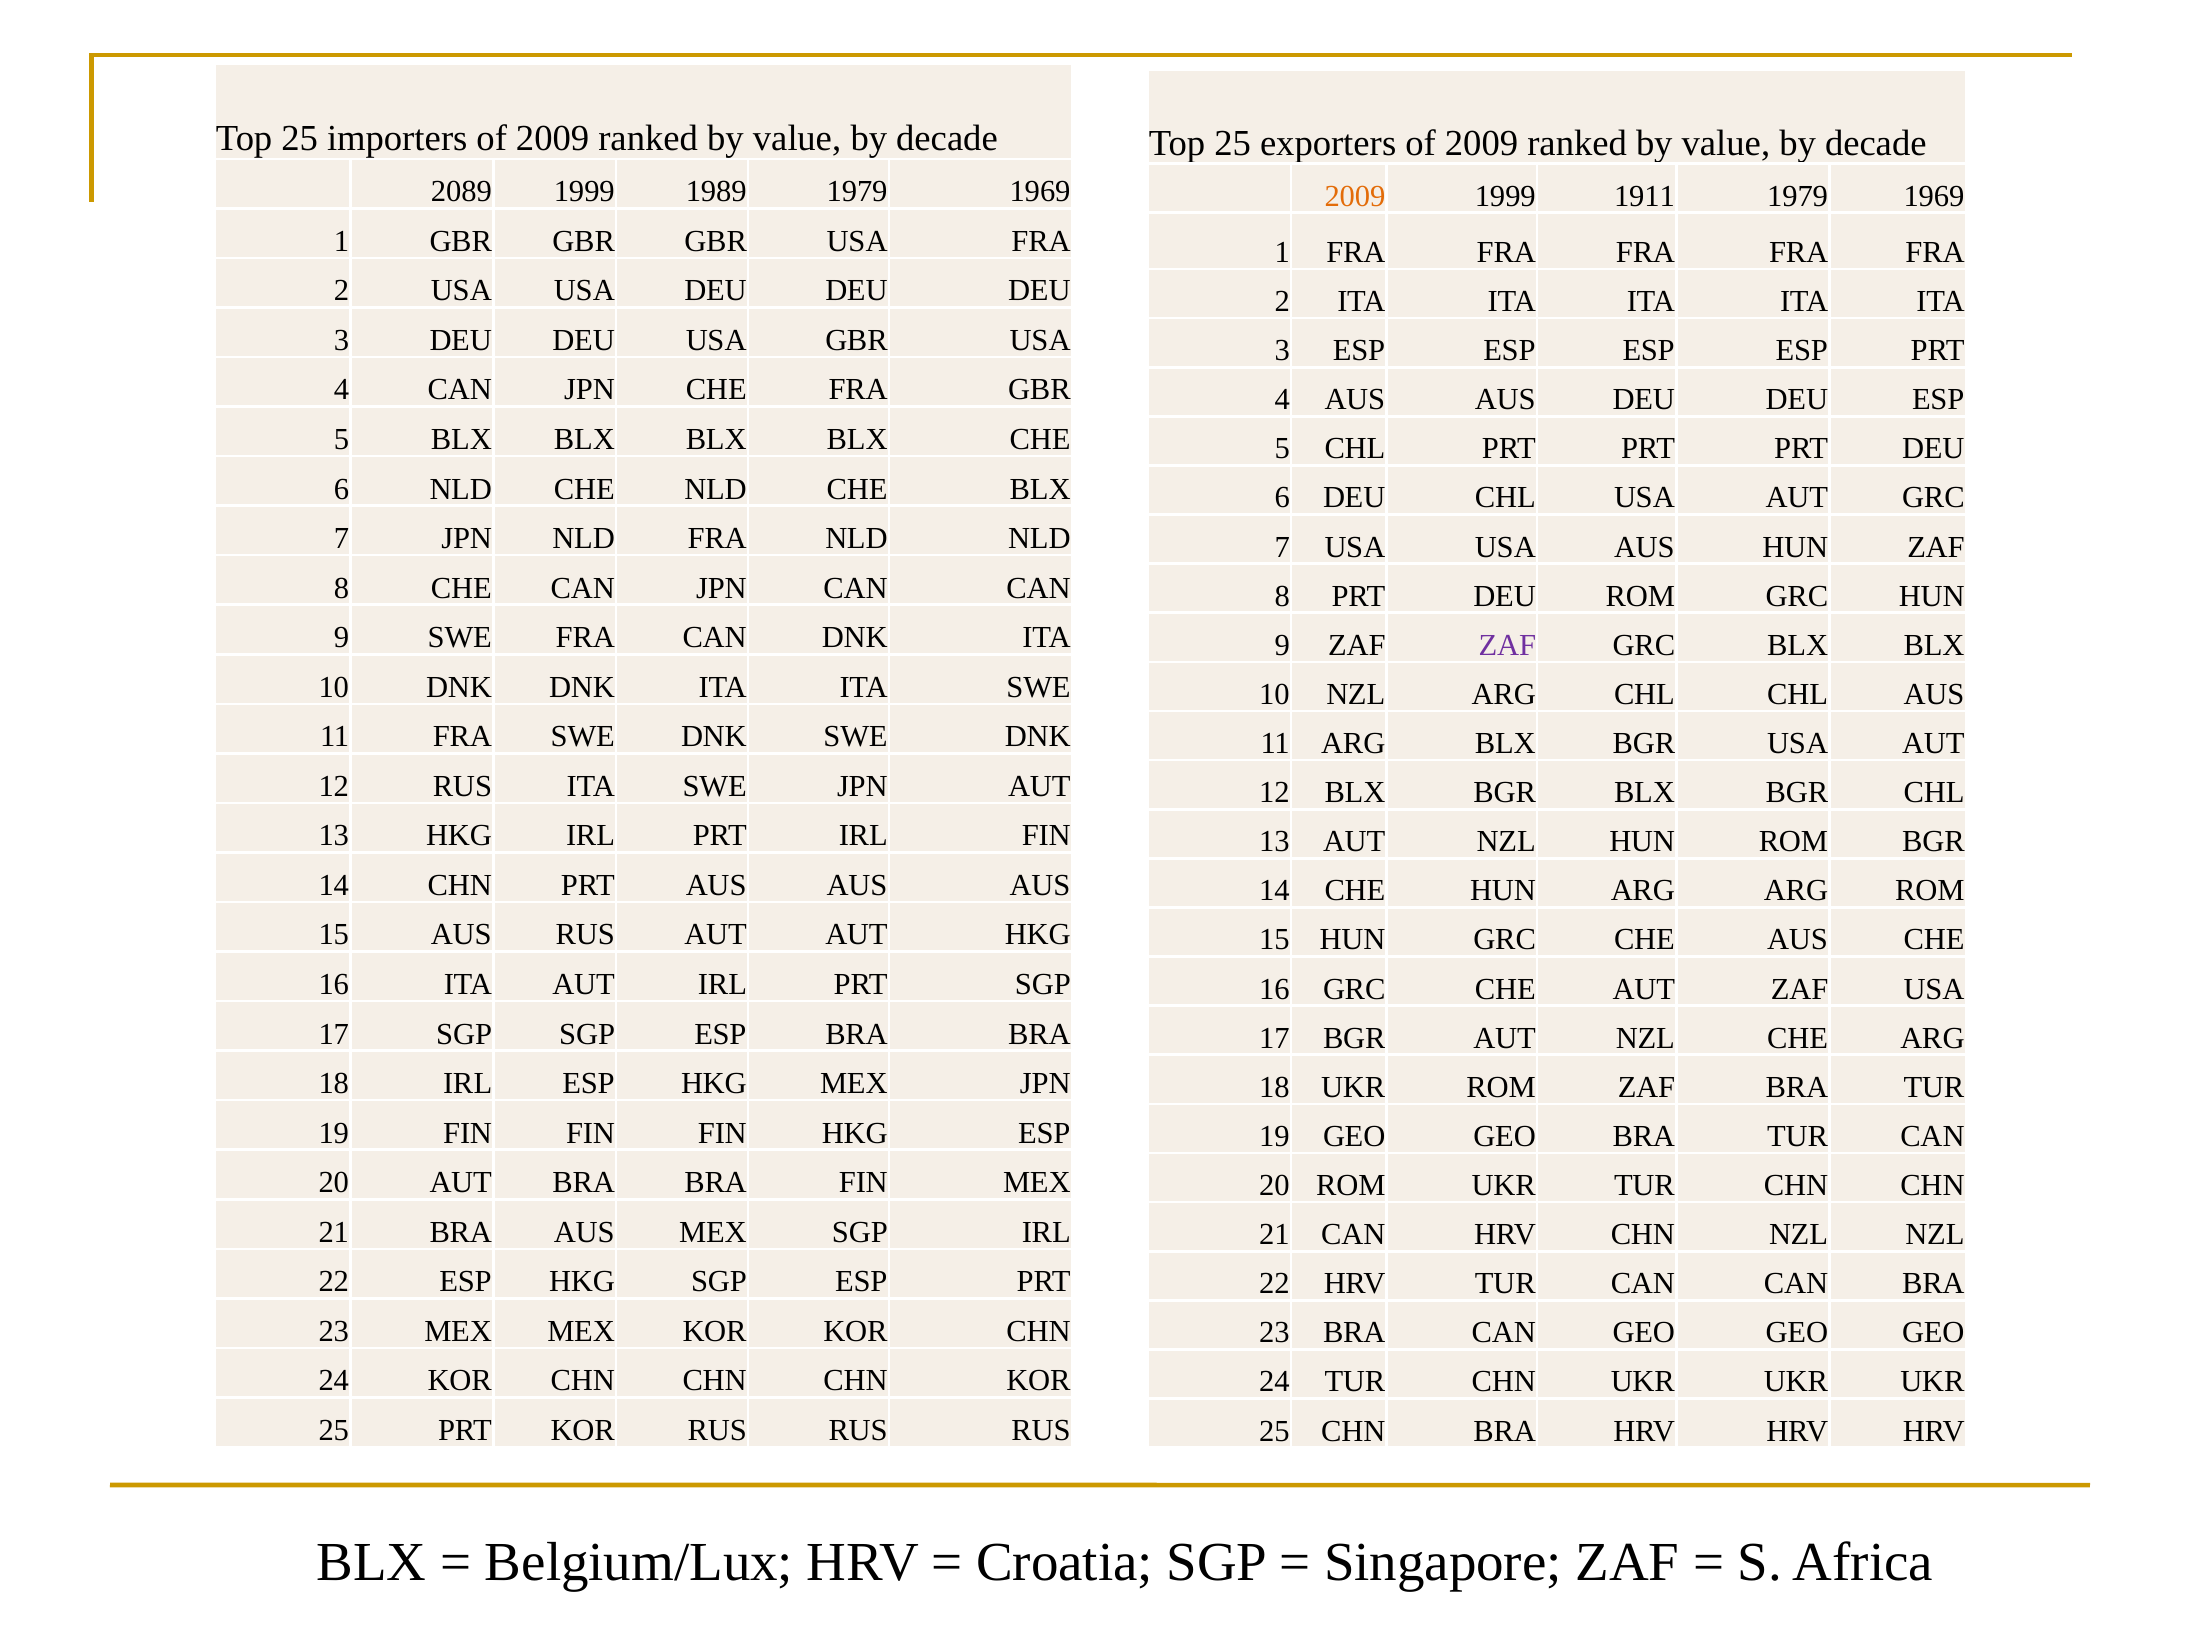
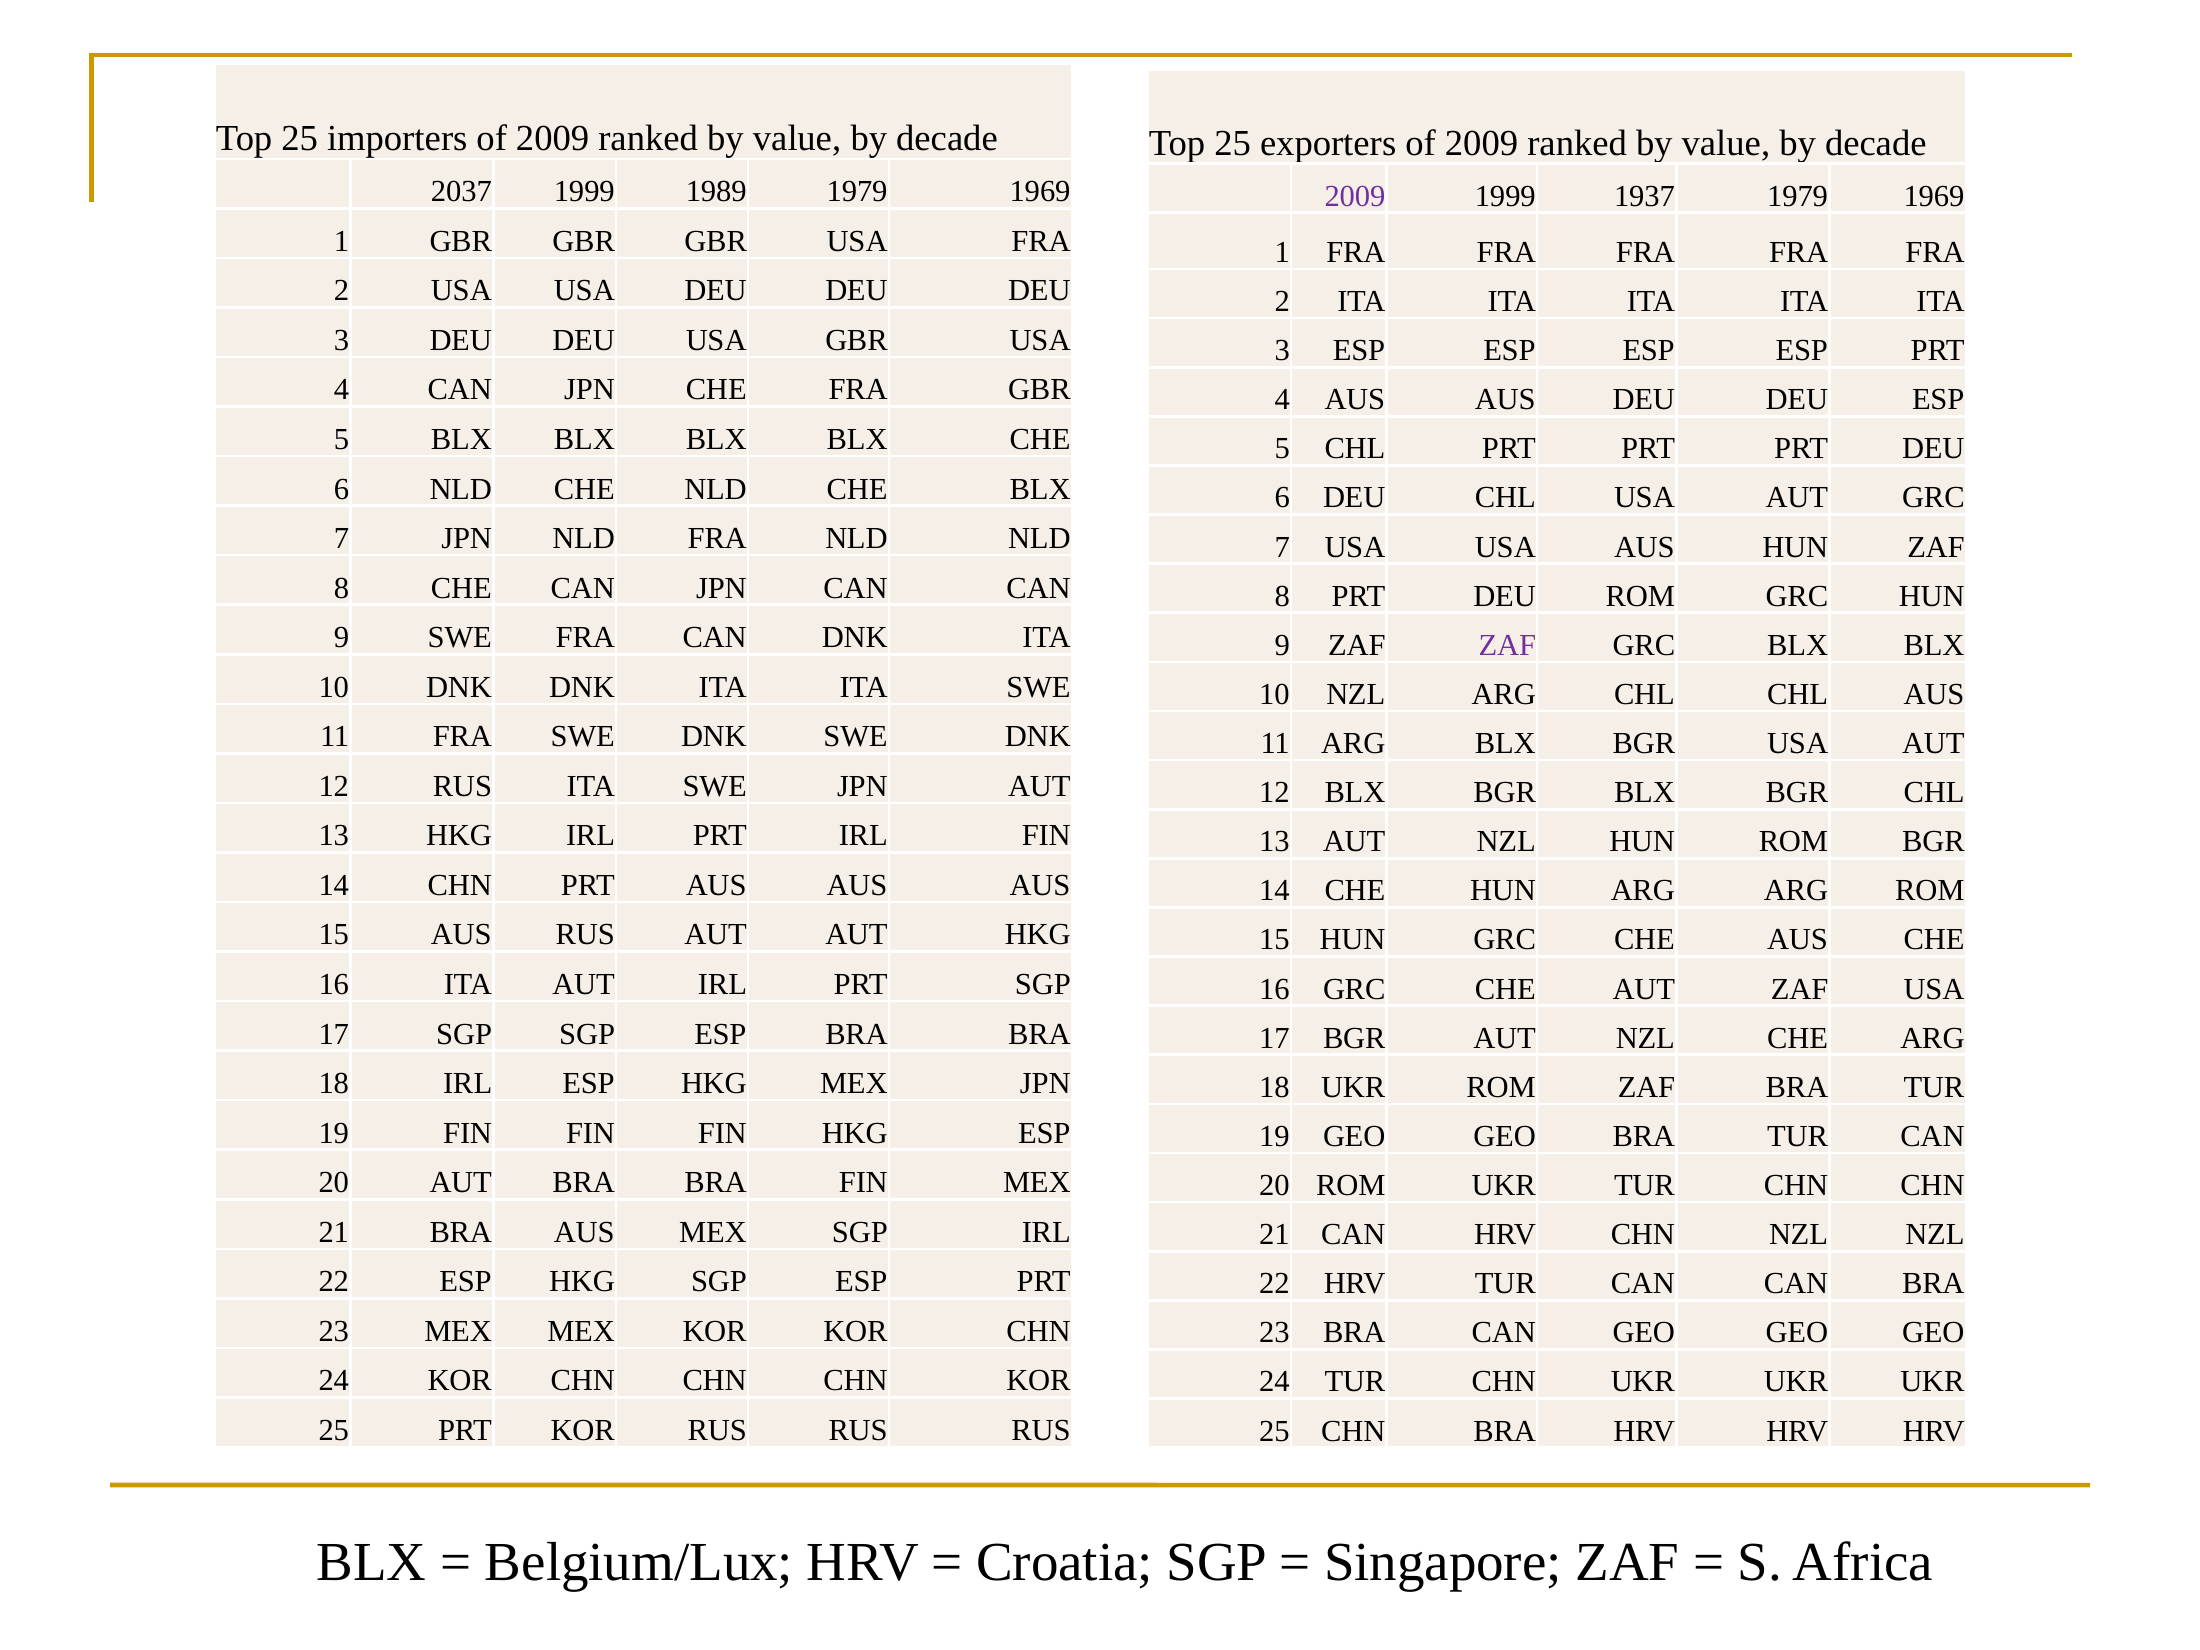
2089: 2089 -> 2037 (461, 192)
2009 colour: orange -> purple (1355, 196)
1911: 1911 -> 1937 (1644, 196)
